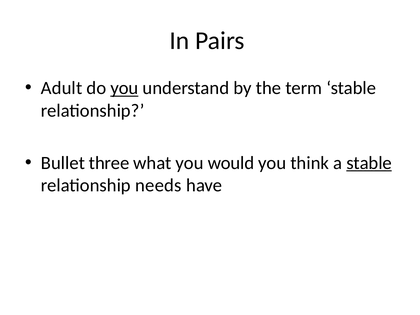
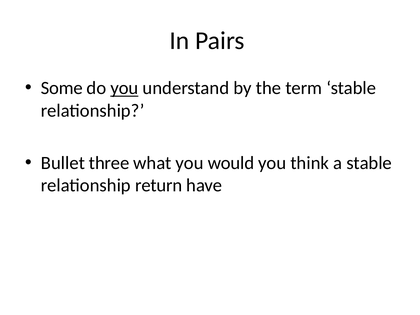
Adult: Adult -> Some (62, 88)
stable underline: present -> none (369, 163)
needs: needs -> return (159, 185)
